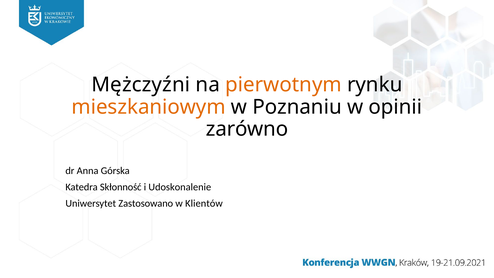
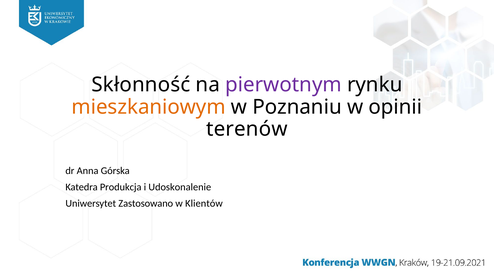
Mężczyźni: Mężczyźni -> Skłonność (141, 85)
pierwotnym colour: orange -> purple (284, 85)
zarówno: zarówno -> terenów (247, 129)
Skłonność: Skłonność -> Produkcja (121, 187)
